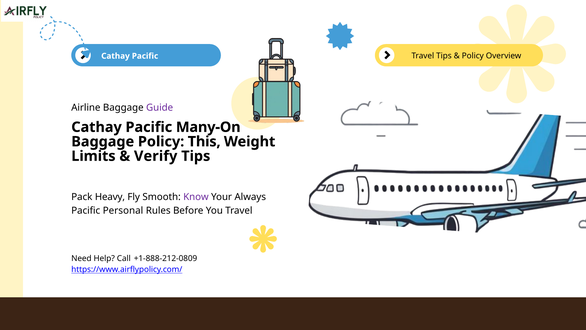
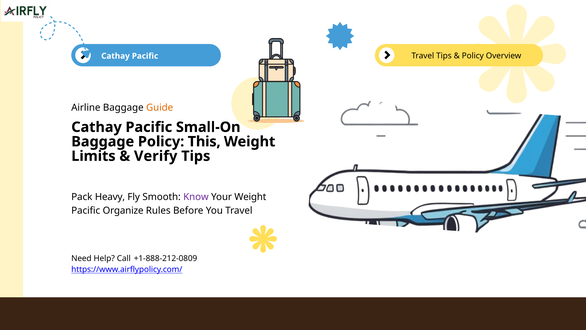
Guide colour: purple -> orange (160, 108)
Many-On: Many-On -> Small-On (208, 127)
Your Always: Always -> Weight (250, 197)
Personal: Personal -> Organize (123, 210)
